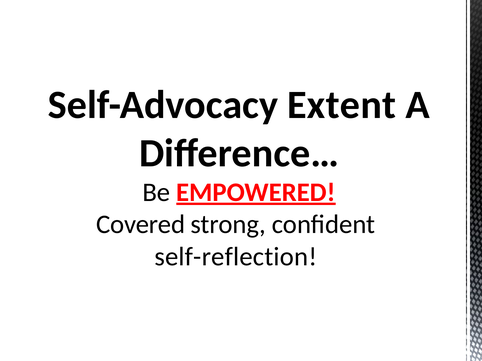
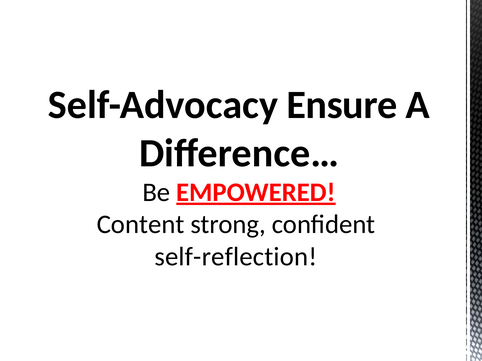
Extent: Extent -> Ensure (342, 105)
Covered: Covered -> Content (141, 225)
